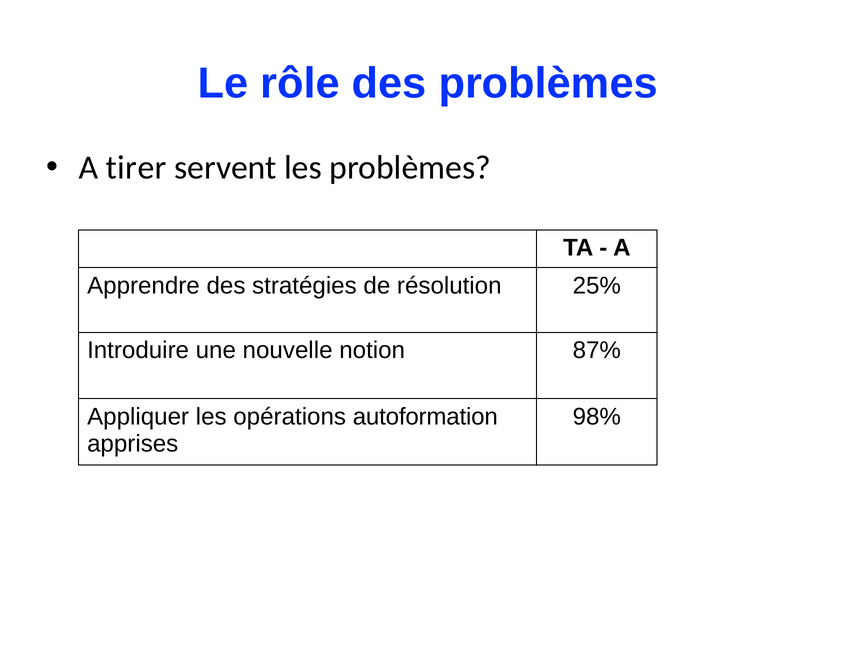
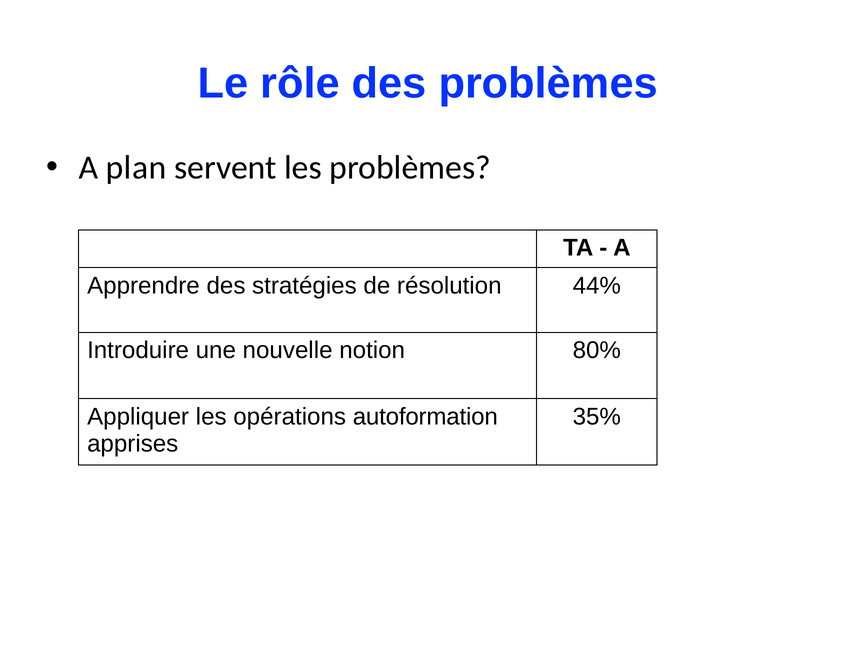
tirer: tirer -> plan (136, 168)
25%: 25% -> 44% (597, 286)
87%: 87% -> 80% (597, 350)
98%: 98% -> 35% (597, 417)
